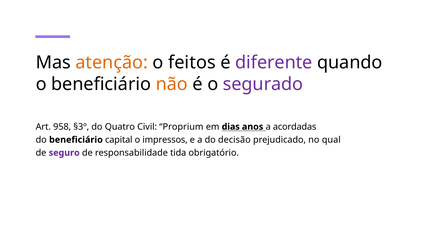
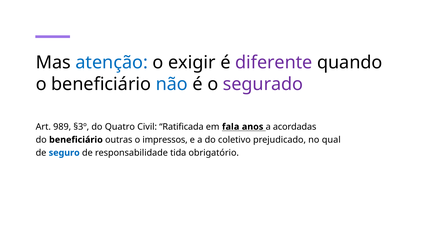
atenção colour: orange -> blue (112, 62)
feitos: feitos -> exigir (192, 62)
não colour: orange -> blue (172, 84)
958: 958 -> 989 (62, 127)
Proprium: Proprium -> Ratificada (181, 127)
dias: dias -> fala (231, 127)
capital: capital -> outras (119, 140)
decisão: decisão -> coletivo (234, 140)
seguro colour: purple -> blue (64, 152)
